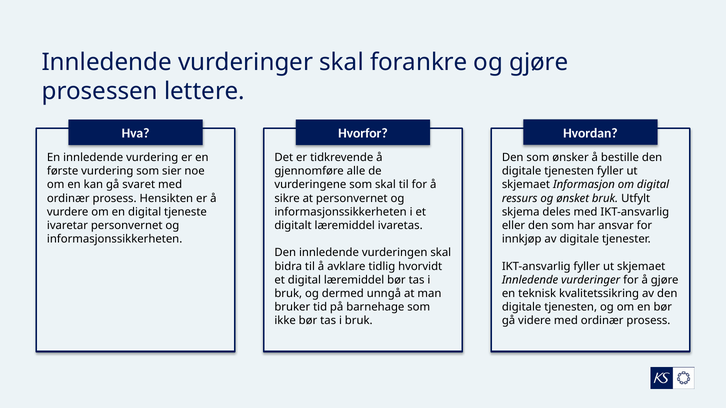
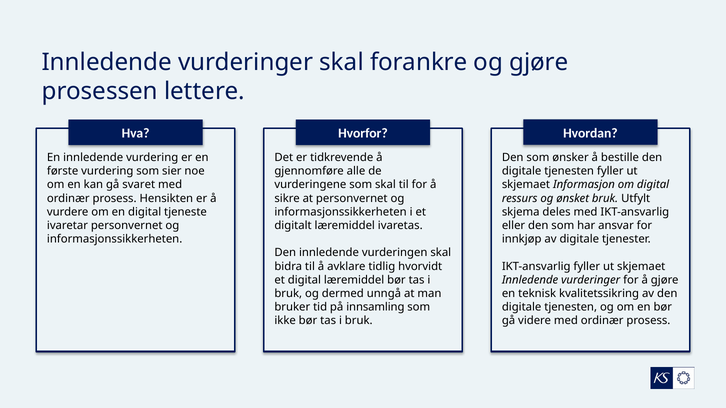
barnehage: barnehage -> innsamling (375, 307)
